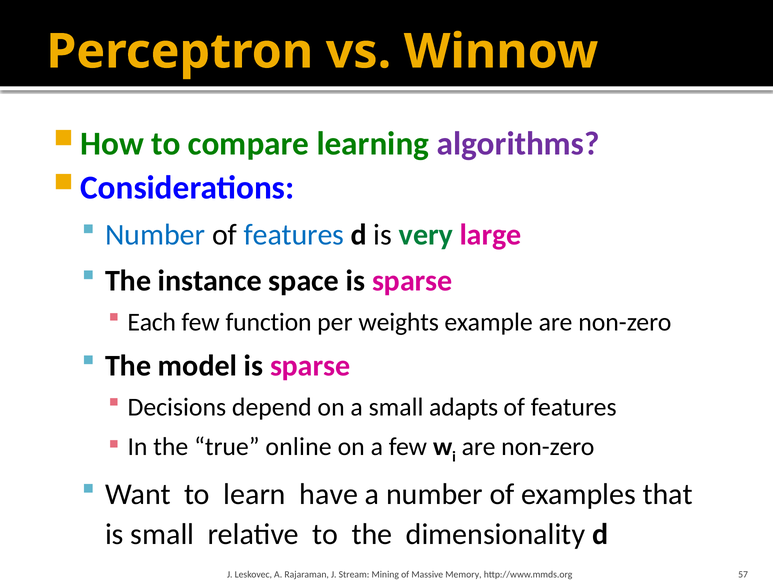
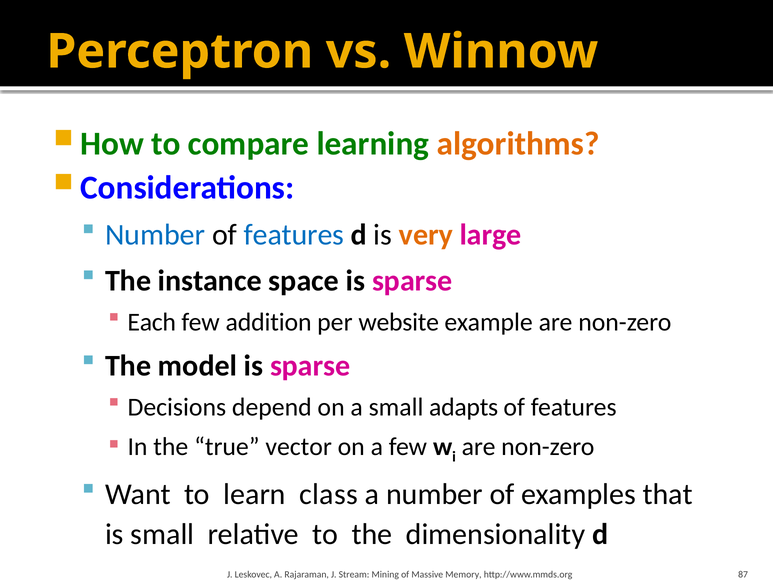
algorithms colour: purple -> orange (518, 144)
very colour: green -> orange (426, 235)
function: function -> addition (269, 322)
weights: weights -> website (399, 322)
online: online -> vector (299, 446)
have: have -> class (329, 494)
57: 57 -> 87 (743, 574)
